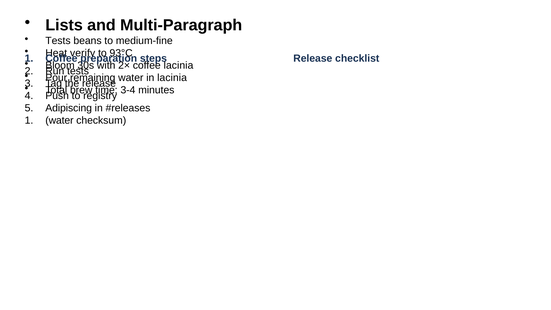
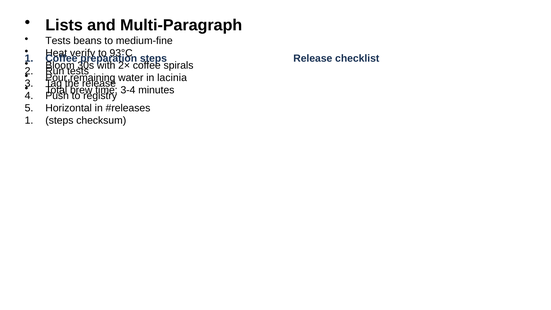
coffee lacinia: lacinia -> spirals (179, 65)
Adipiscing: Adipiscing -> Horizontal (69, 108)
water: water -> steps (59, 121)
